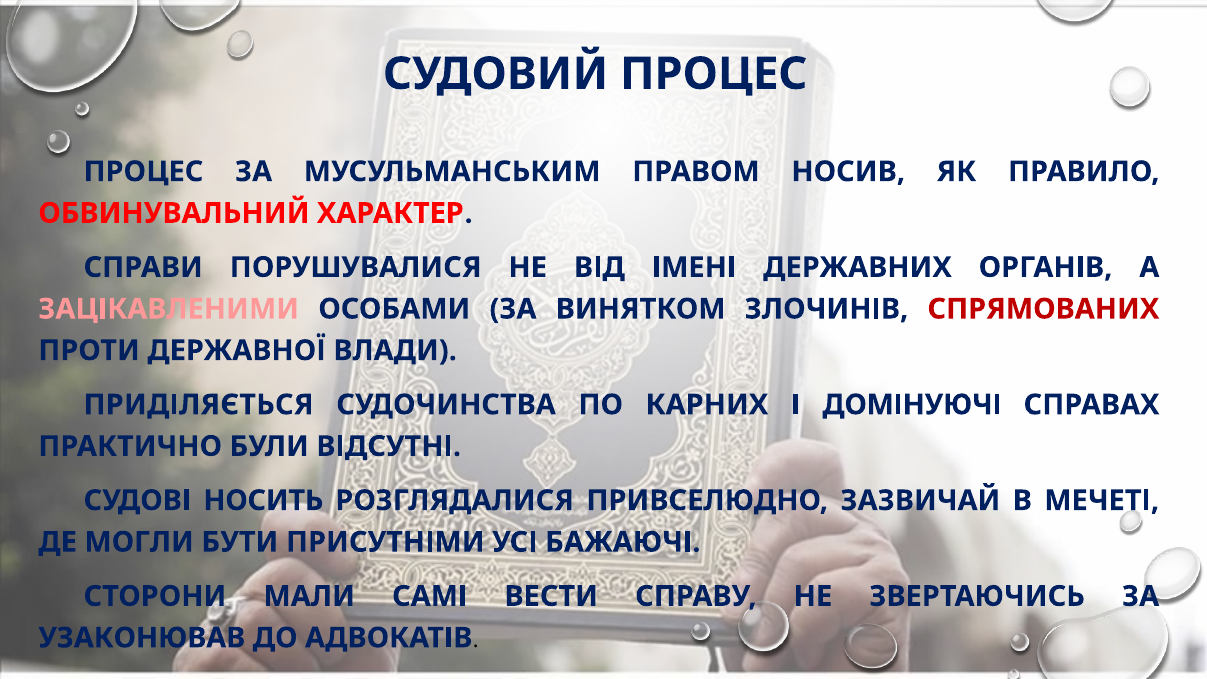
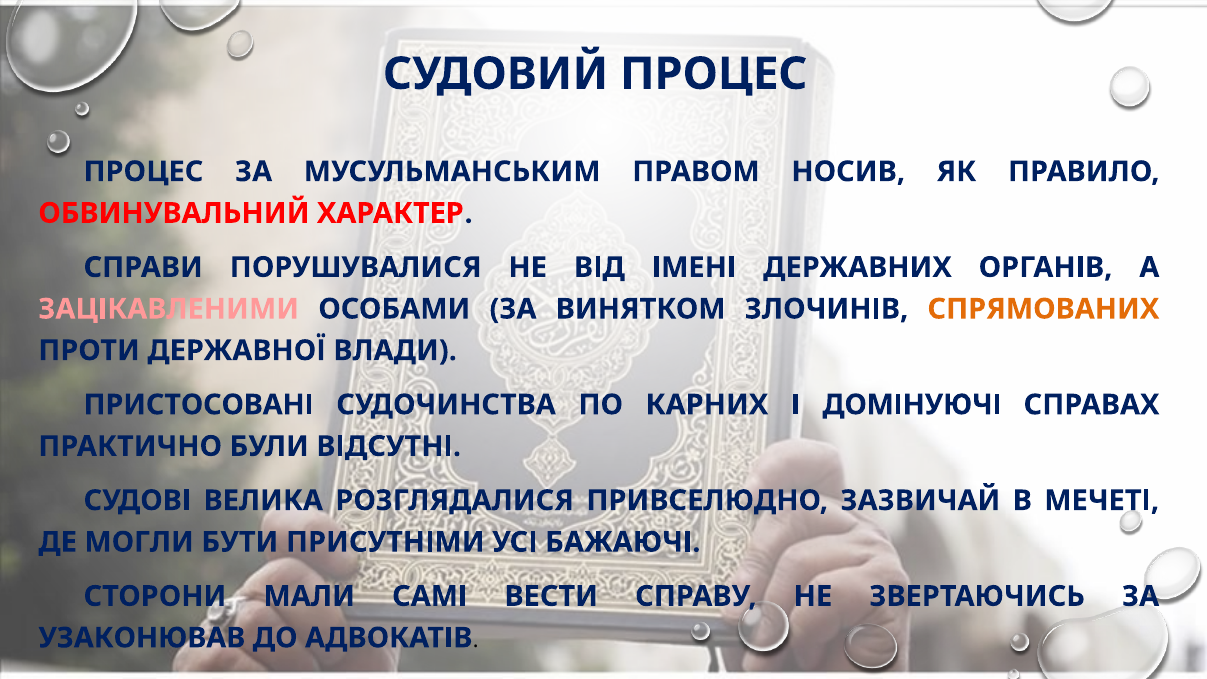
СПРЯМОВАНИХ colour: red -> orange (1043, 309)
ПРИДІЛЯЄТЬСЯ: ПРИДІЛЯЄТЬСЯ -> ПРИСТОСОВАНІ (199, 405)
НОСИТЬ: НОСИТЬ -> ВЕЛИКА (263, 500)
